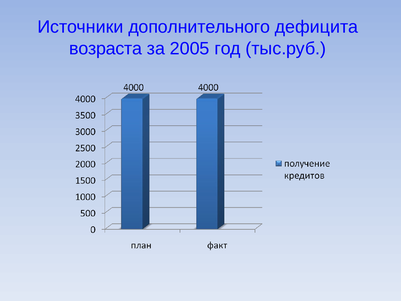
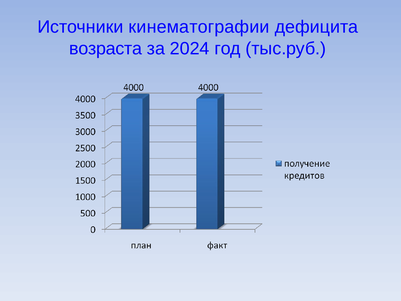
дополнительного: дополнительного -> кинематографии (199, 27)
2005: 2005 -> 2024 (190, 48)
